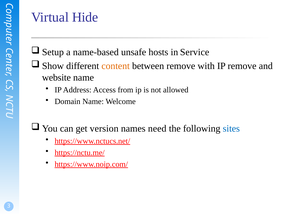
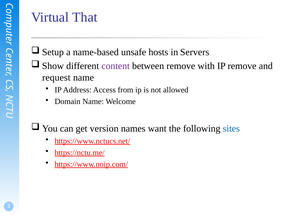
Hide: Hide -> That (85, 17)
Service: Service -> Servers (195, 52)
content colour: orange -> purple (116, 66)
website: website -> request (56, 77)
need: need -> want (157, 129)
